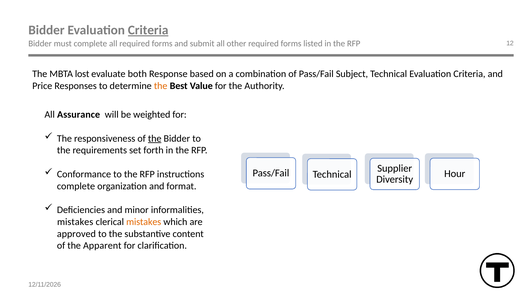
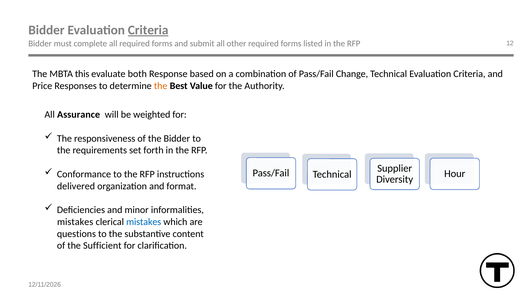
lost: lost -> this (82, 74)
Subject: Subject -> Change (352, 74)
the underline: present -> none (155, 138)
complete: complete -> delivered (76, 186)
mistakes colour: orange -> blue (144, 222)
approved: approved -> questions (76, 233)
Apparent: Apparent -> Sufficient (102, 245)
